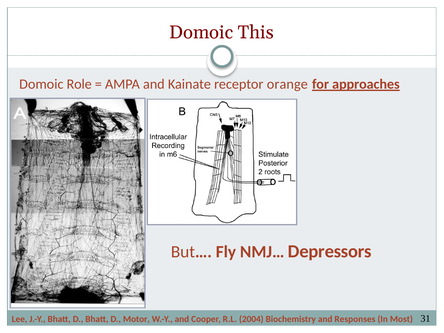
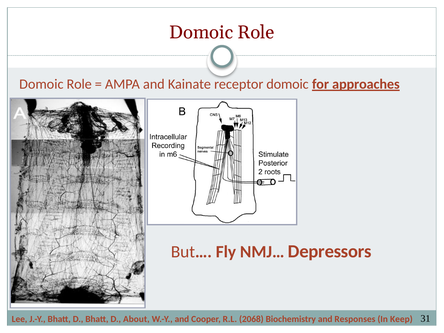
This: This -> Role (256, 32)
receptor orange: orange -> domoic (287, 84)
Motor: Motor -> About (136, 319)
2004: 2004 -> 2068 (251, 319)
Most: Most -> Keep (401, 319)
